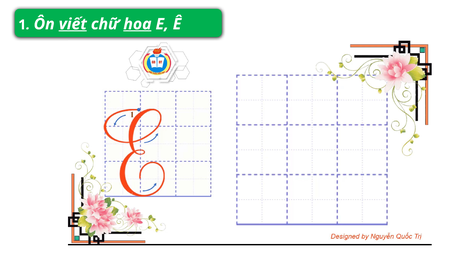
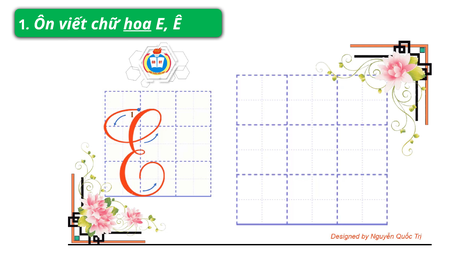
viết underline: present -> none (73, 24)
